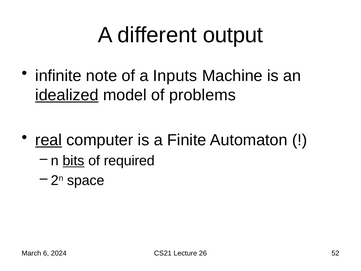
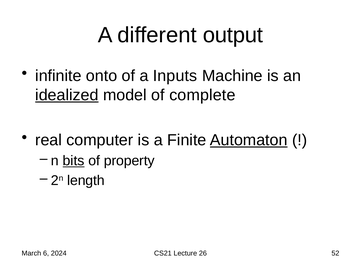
note: note -> onto (102, 76)
problems: problems -> complete (202, 95)
real underline: present -> none (49, 140)
Automaton underline: none -> present (249, 140)
required: required -> property (129, 161)
space: space -> length (86, 180)
